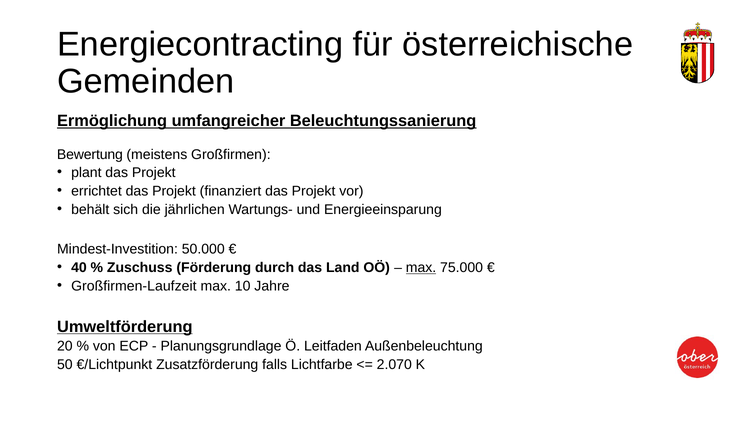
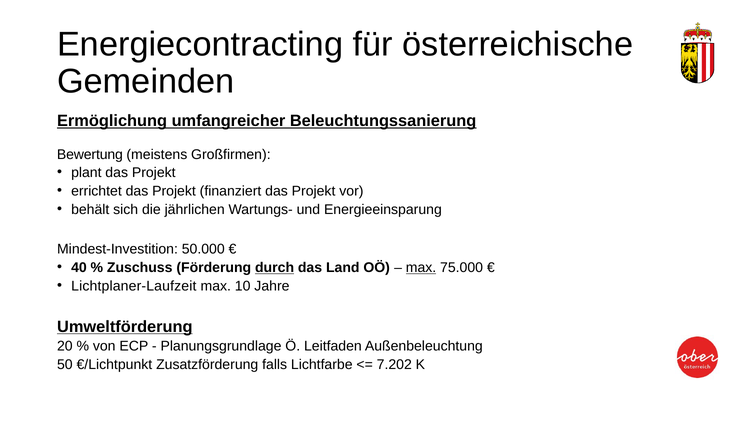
durch underline: none -> present (275, 268)
Großfirmen-Laufzeit: Großfirmen-Laufzeit -> Lichtplaner-Laufzeit (134, 286)
2.070: 2.070 -> 7.202 (394, 365)
